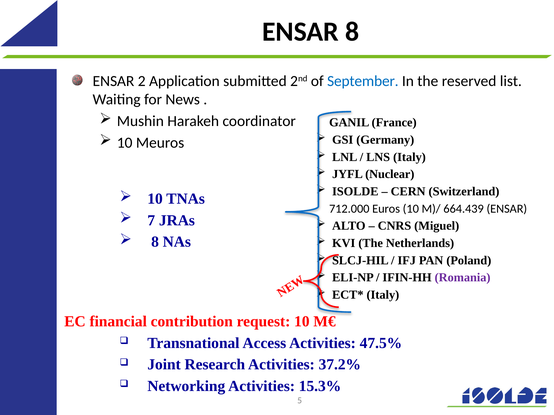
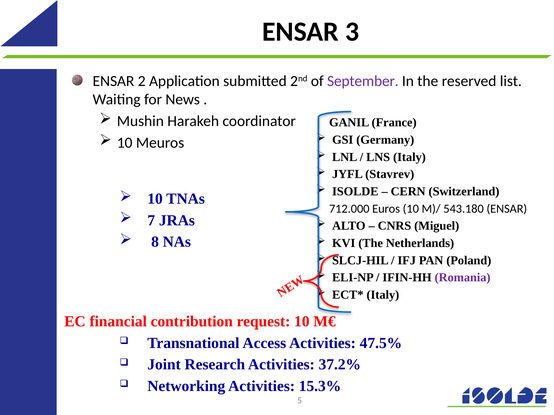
ENSAR 8: 8 -> 3 (352, 32)
September colour: blue -> purple (363, 81)
Nuclear: Nuclear -> Stavrev (390, 174)
664.439: 664.439 -> 543.180 (464, 209)
